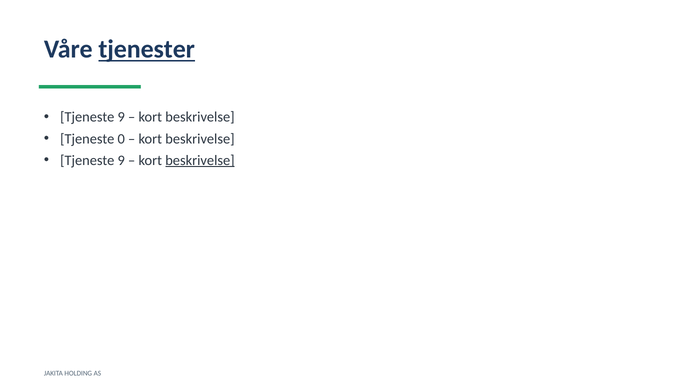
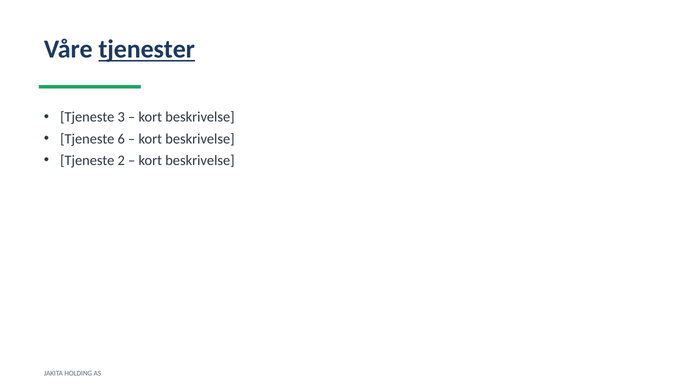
9: 9 -> 3 (121, 117)
0: 0 -> 6 (121, 139)
9: 9 -> 2 (121, 160)
beskrivelse underline: present -> none (200, 160)
